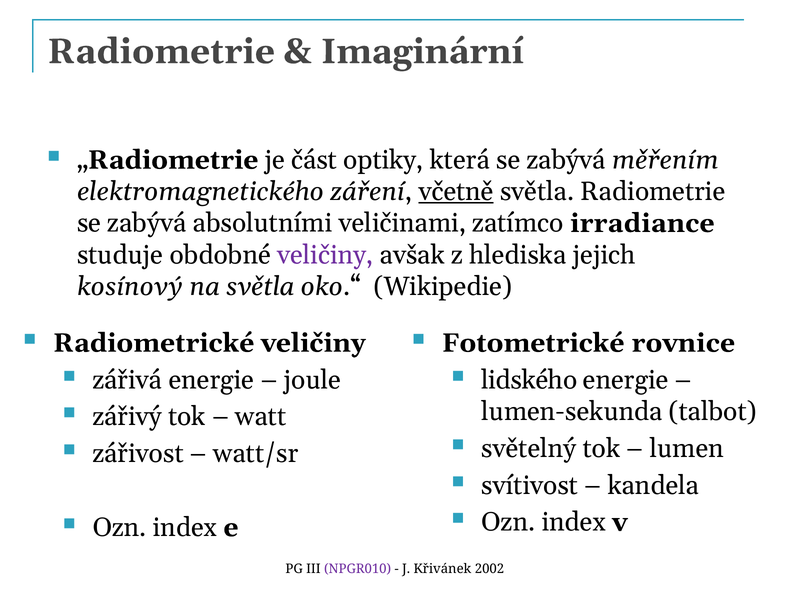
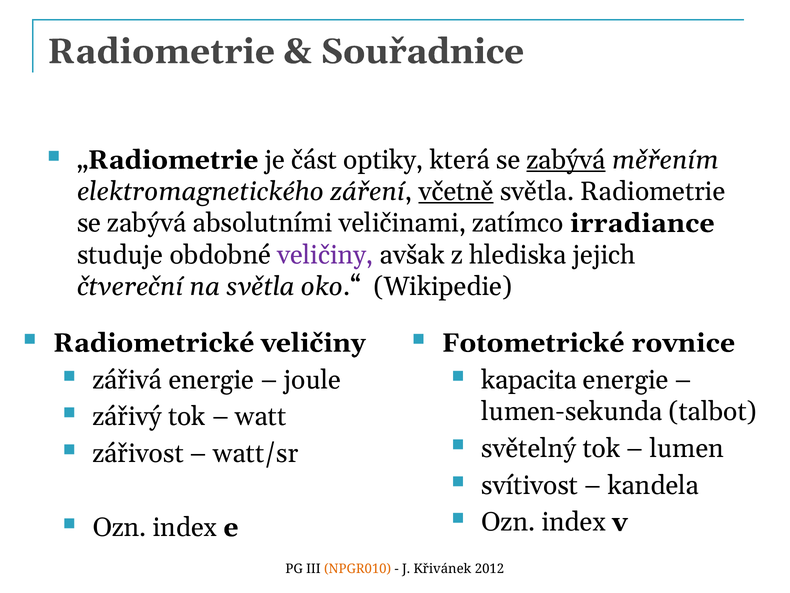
Imaginární: Imaginární -> Souřadnice (422, 51)
zabývá underline: none -> present (566, 160)
kosínový: kosínový -> čtvereční (130, 286)
lidského: lidského -> kapacita (529, 380)
NPGR010 colour: purple -> orange (358, 568)
2002: 2002 -> 2012 (489, 568)
